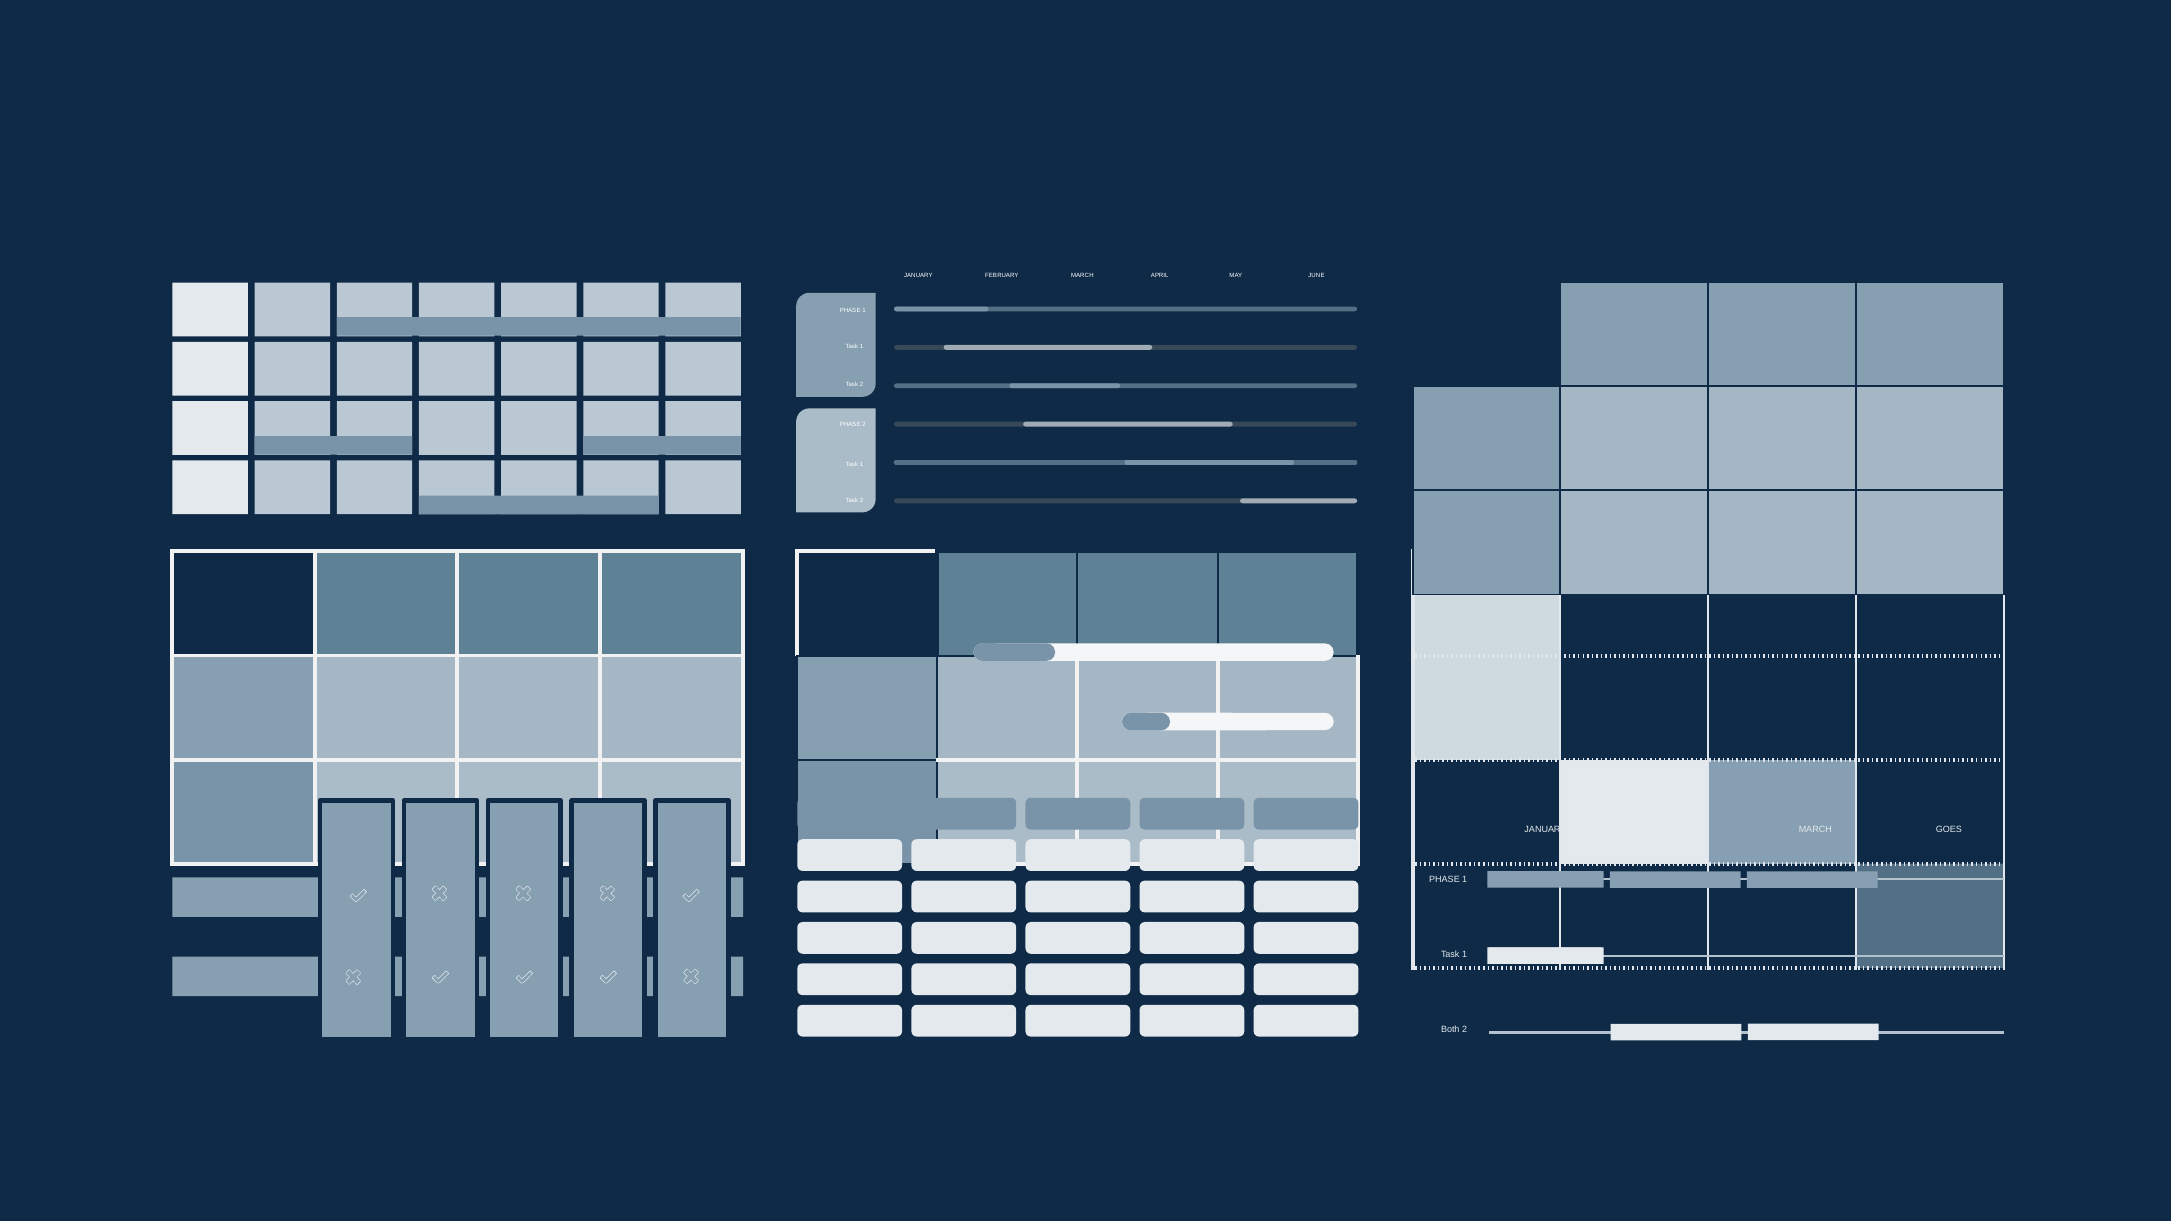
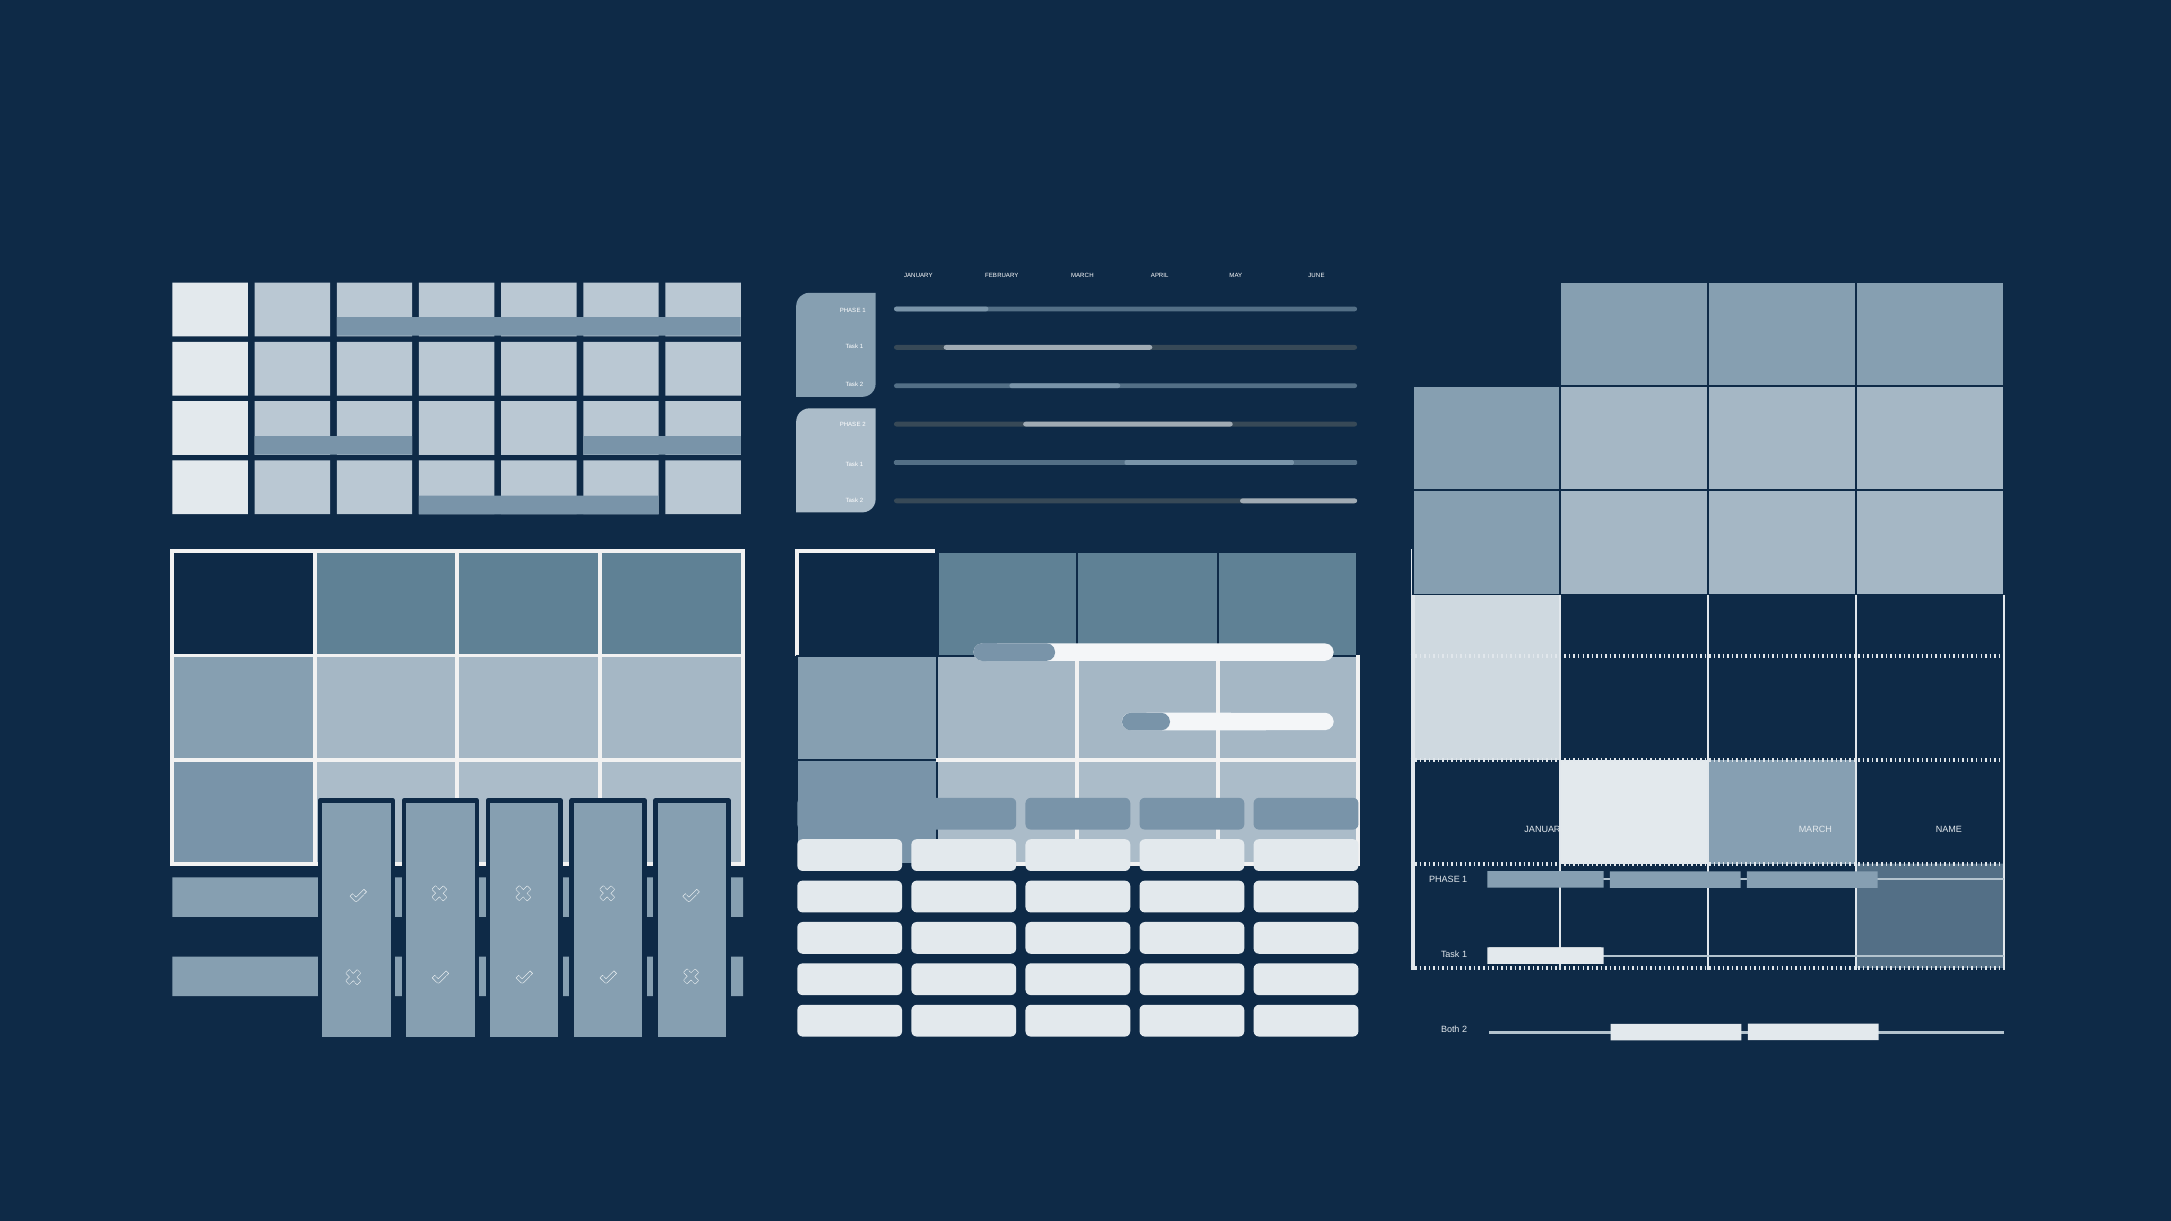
GOES: GOES -> NAME (1949, 830)
